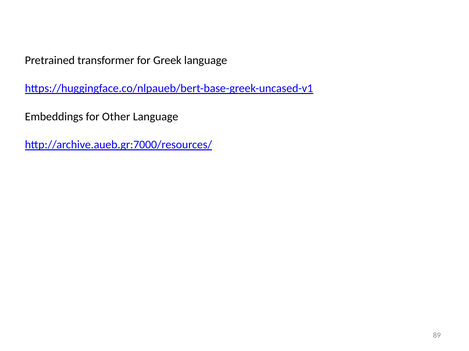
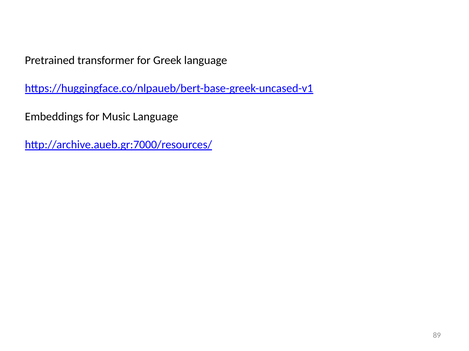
Other: Other -> Music (116, 117)
